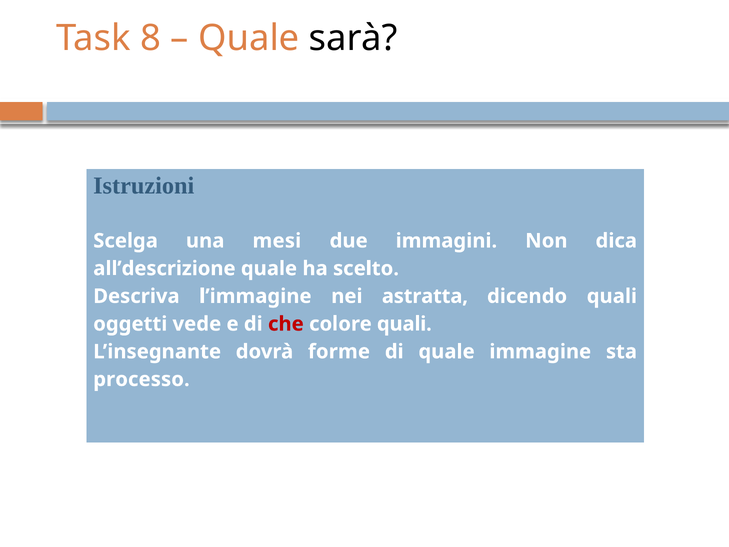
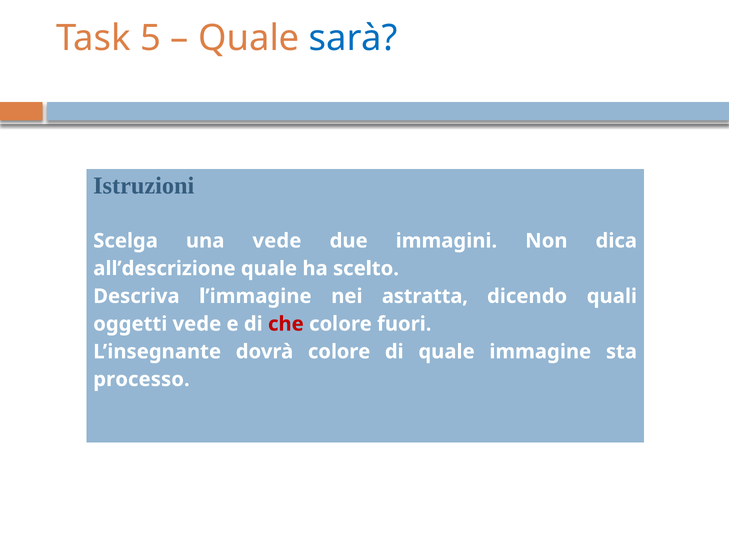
8: 8 -> 5 (151, 38)
sarà colour: black -> blue (353, 38)
una mesi: mesi -> vede (277, 241)
colore quali: quali -> fuori (404, 324)
dovrà forme: forme -> colore (339, 351)
